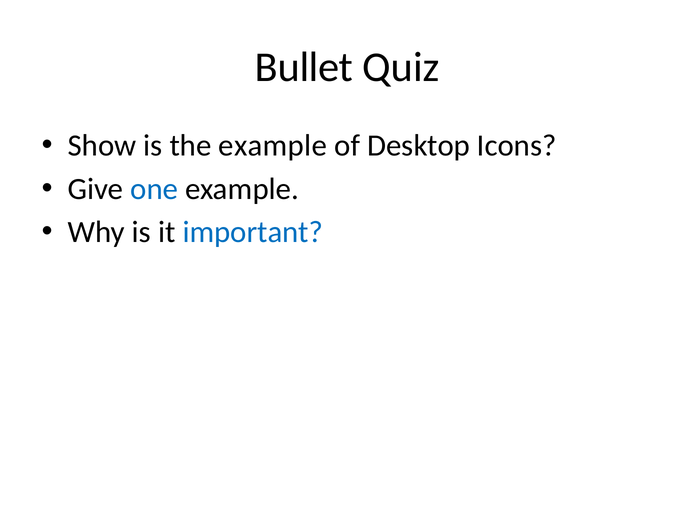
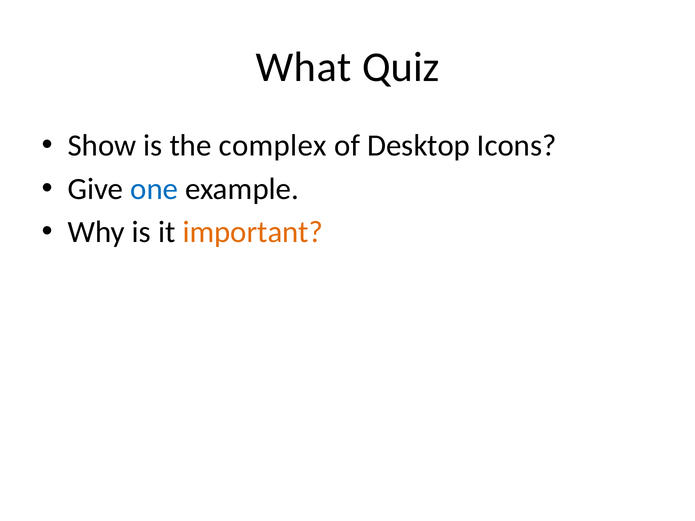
Bullet: Bullet -> What (304, 67)
the example: example -> complex (273, 146)
important colour: blue -> orange (253, 232)
